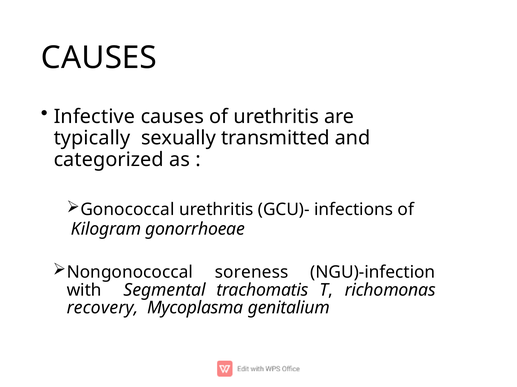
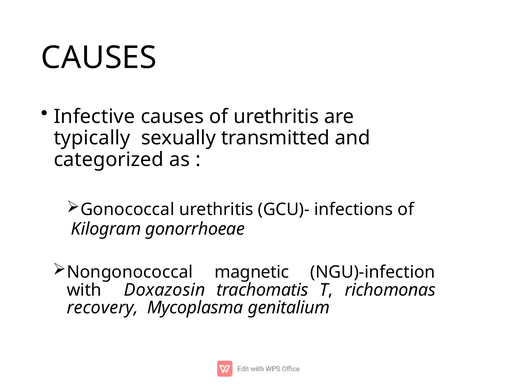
soreness: soreness -> magnetic (252, 272)
Segmental: Segmental -> Doxazosin (165, 290)
